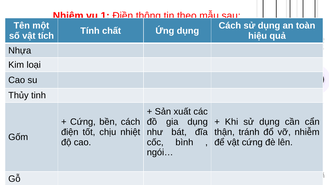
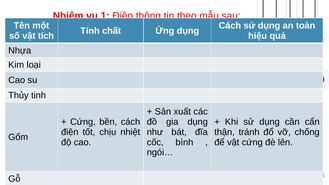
nhiễm: nhiễm -> chống (307, 132)
